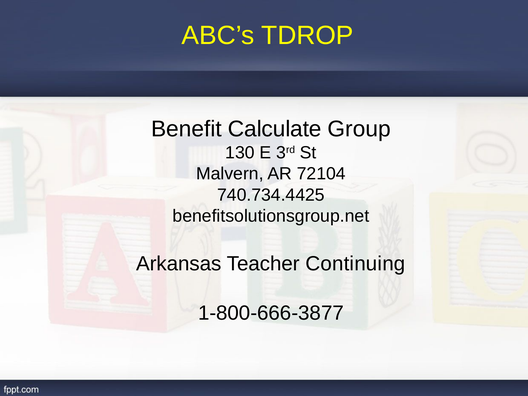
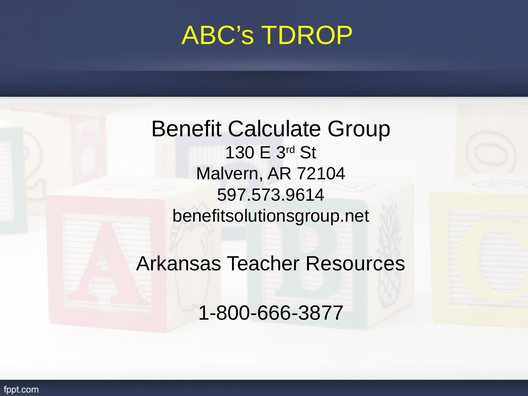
740.734.4425: 740.734.4425 -> 597.573.9614 (271, 195)
Continuing: Continuing -> Resources (355, 264)
